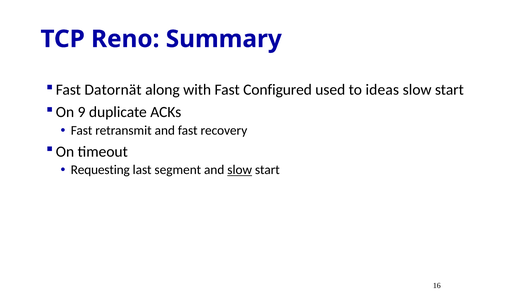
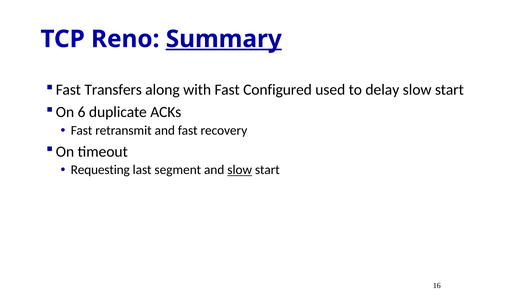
Summary underline: none -> present (224, 39)
Datornät: Datornät -> Transfers (113, 90)
ideas: ideas -> delay (382, 90)
9: 9 -> 6 (82, 112)
